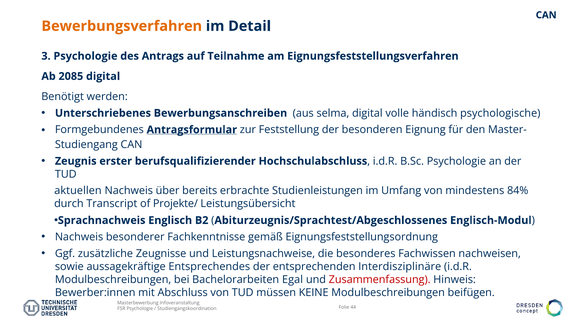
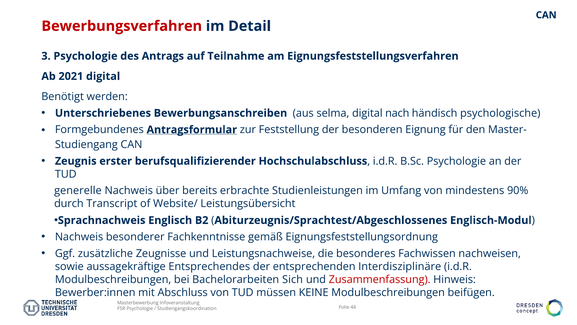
Bewerbungsverfahren colour: orange -> red (122, 26)
2085: 2085 -> 2021 (71, 76)
volle: volle -> nach (397, 113)
aktuellen: aktuellen -> generelle (78, 190)
84%: 84% -> 90% (518, 190)
Projekte/: Projekte/ -> Website/ (175, 203)
Egal: Egal -> Sich (293, 279)
